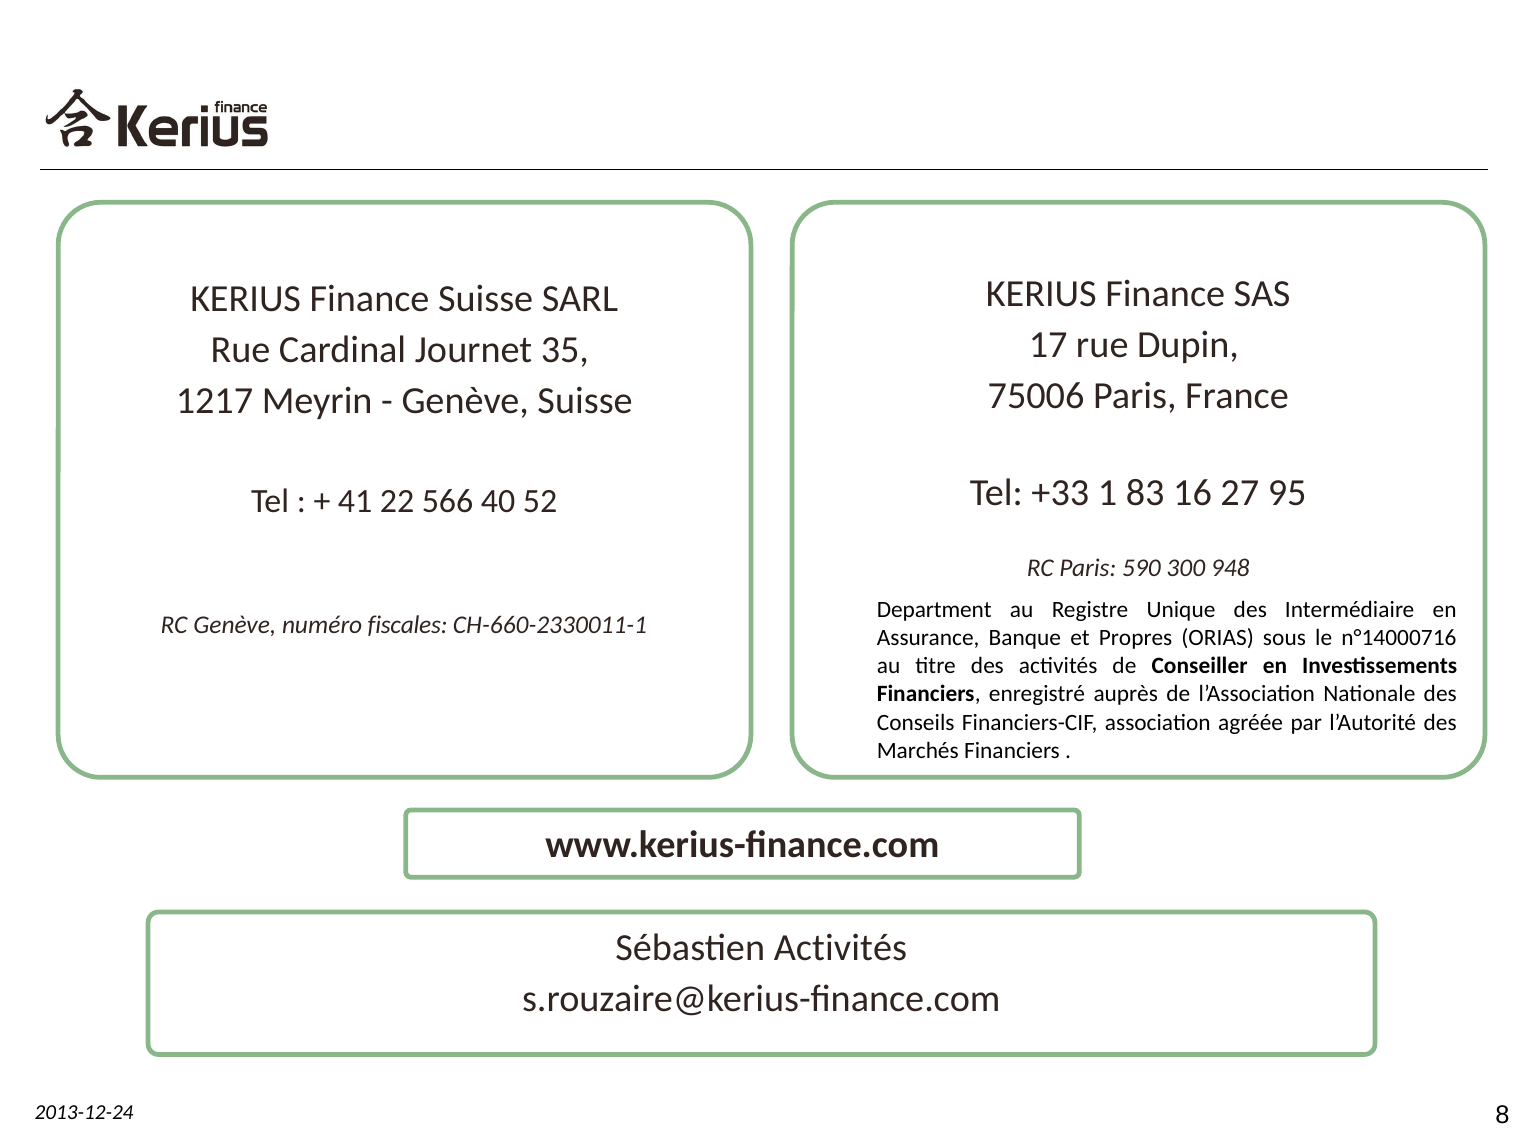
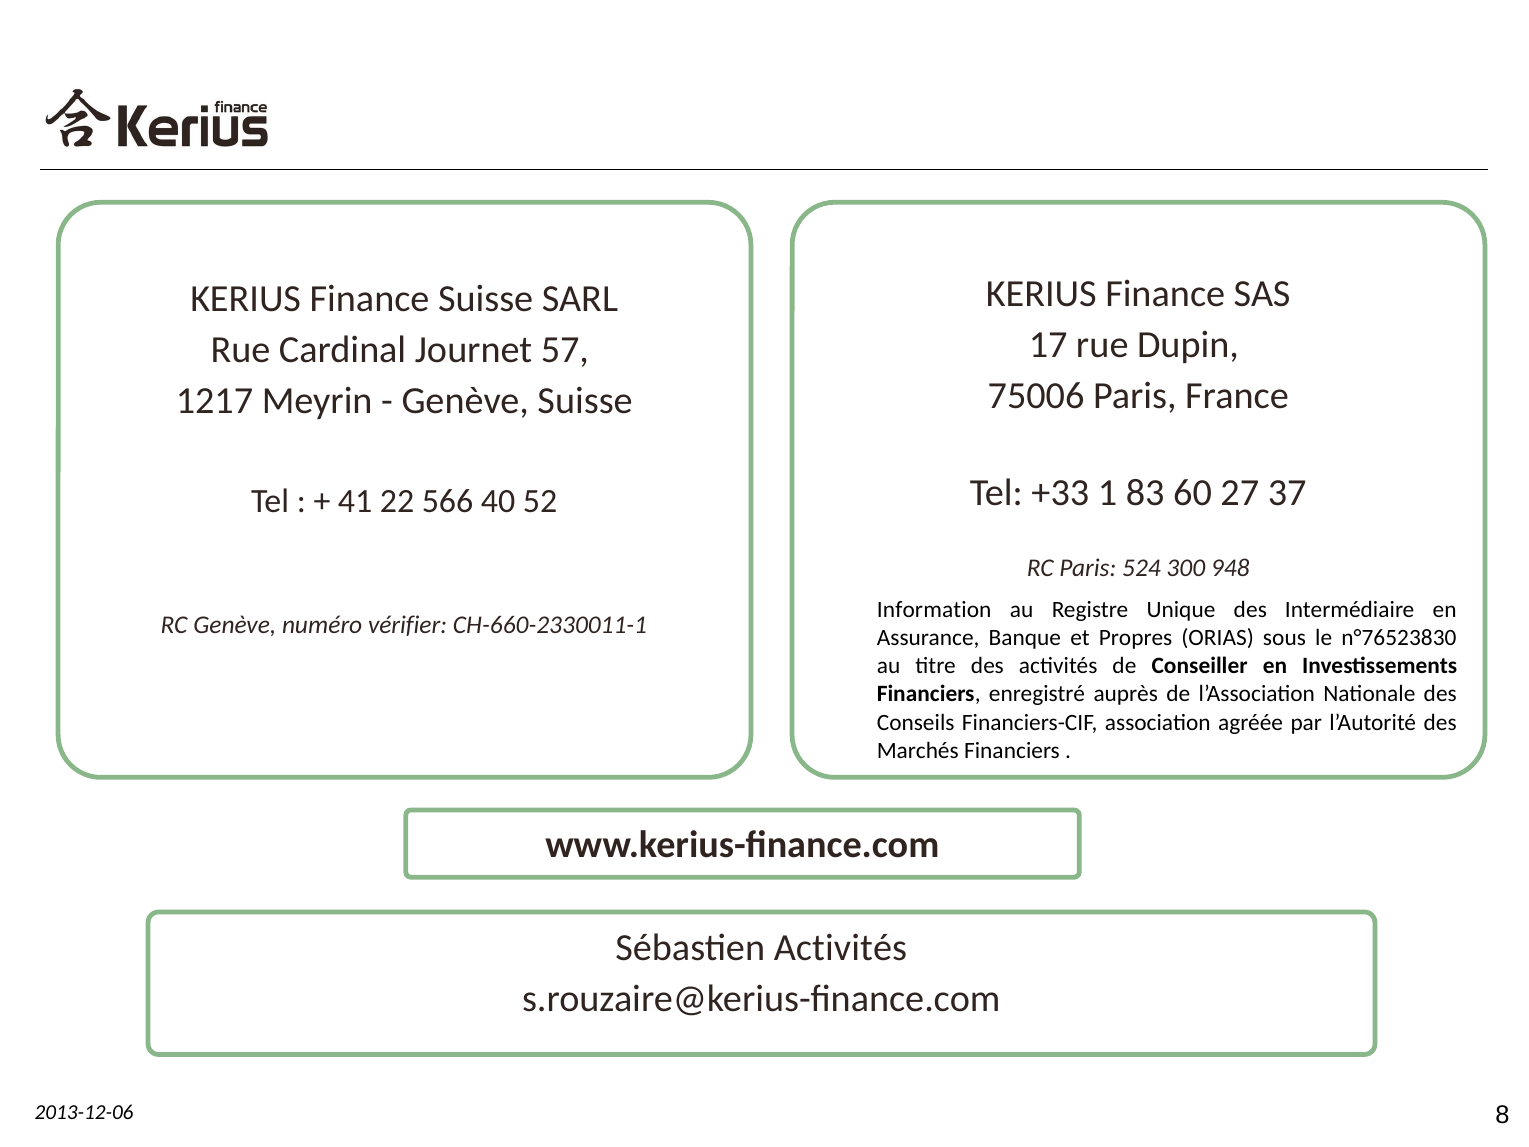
35: 35 -> 57 (565, 350)
16: 16 -> 60 (1193, 492)
95: 95 -> 37 (1287, 492)
590: 590 -> 524 (1141, 568)
Department: Department -> Information (934, 610)
fiscales: fiscales -> vérifier (408, 625)
n°14000716: n°14000716 -> n°76523830 (1399, 638)
2013-12-24: 2013-12-24 -> 2013-12-06 (84, 1113)
